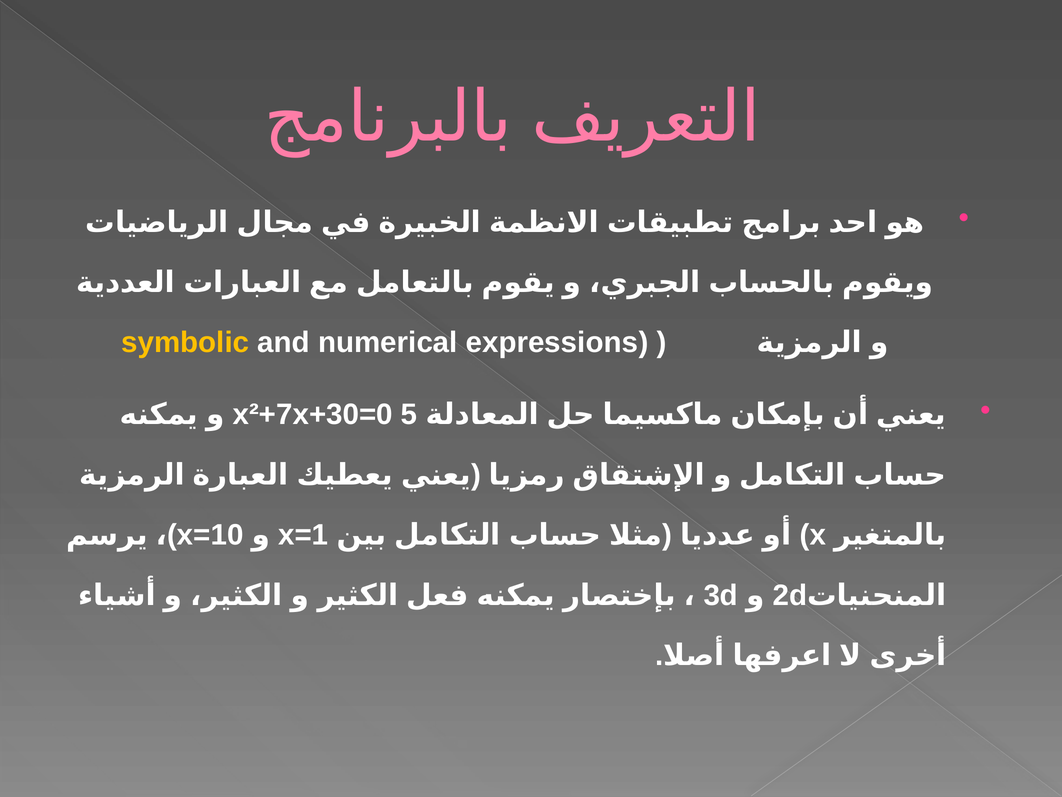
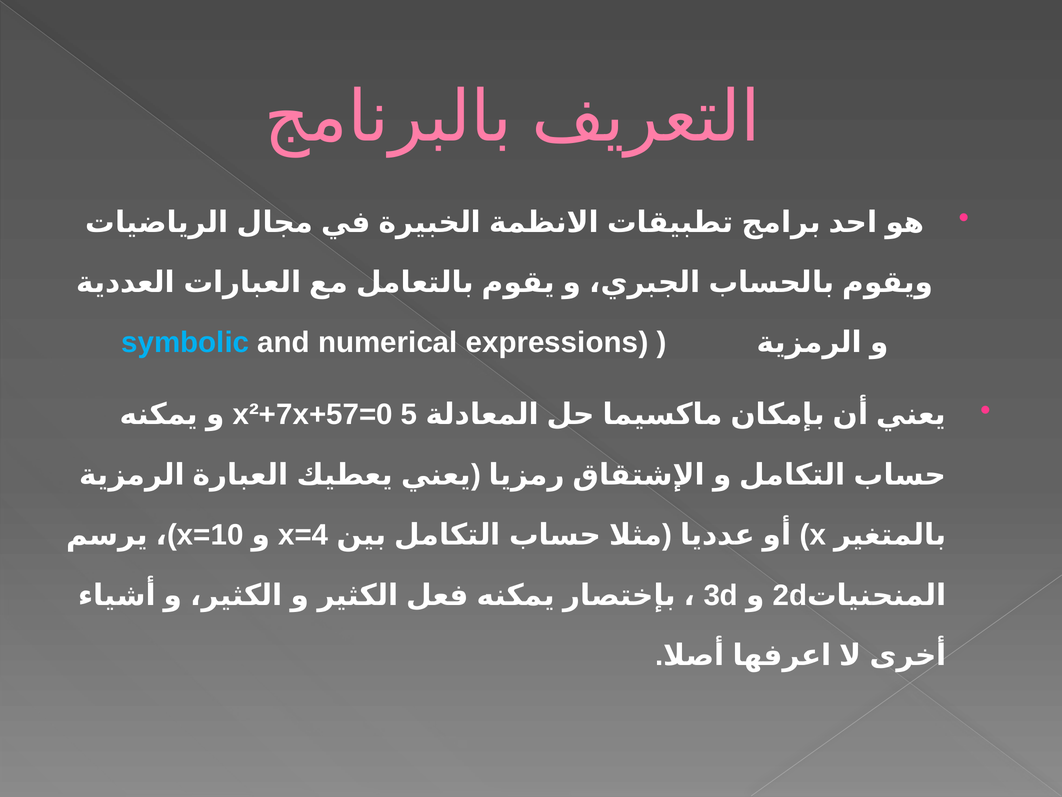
symbolic colour: yellow -> light blue (185, 343)
x²+7x+30=0: x²+7x+30=0 -> x²+7x+57=0 (313, 414)
x=1: x=1 -> x=4 (303, 535)
